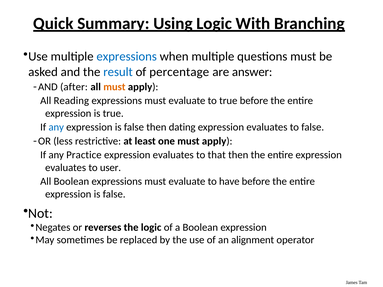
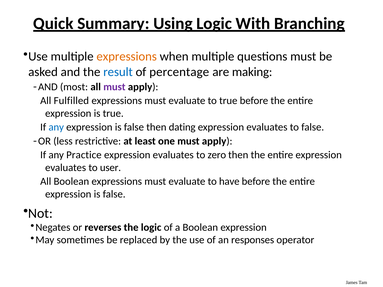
expressions colour: blue -> orange (127, 57)
answer: answer -> making (252, 72)
after: after -> most (74, 87)
must colour: orange -> purple (114, 87)
Reading: Reading -> Fulfilled (71, 101)
that: that -> zero (217, 155)
alignment: alignment -> responses (253, 240)
